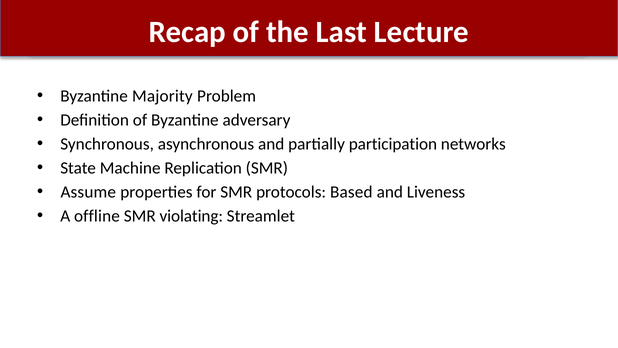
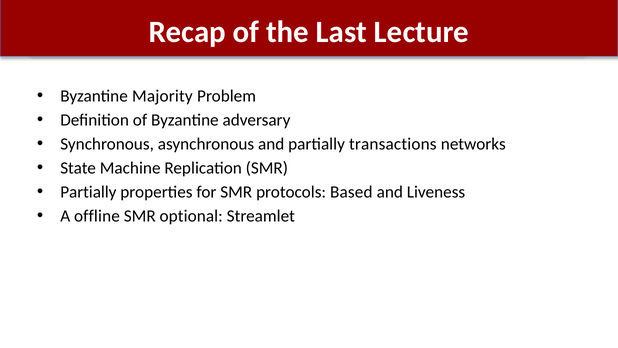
participation: participation -> transactions (393, 144)
Assume: Assume -> Partially (88, 192)
violating: violating -> optional (191, 216)
